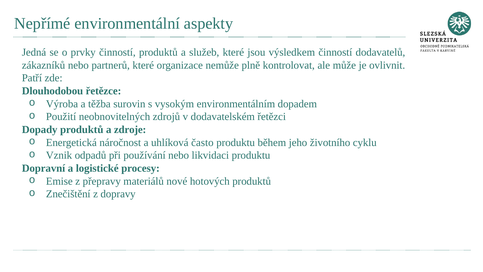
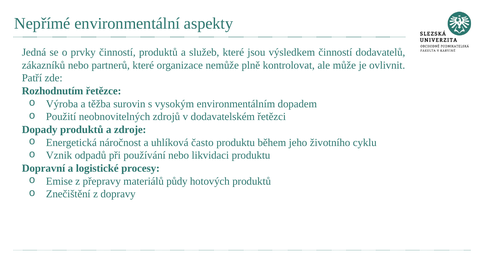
Dlouhodobou: Dlouhodobou -> Rozhodnutím (52, 91)
nové: nové -> půdy (177, 181)
